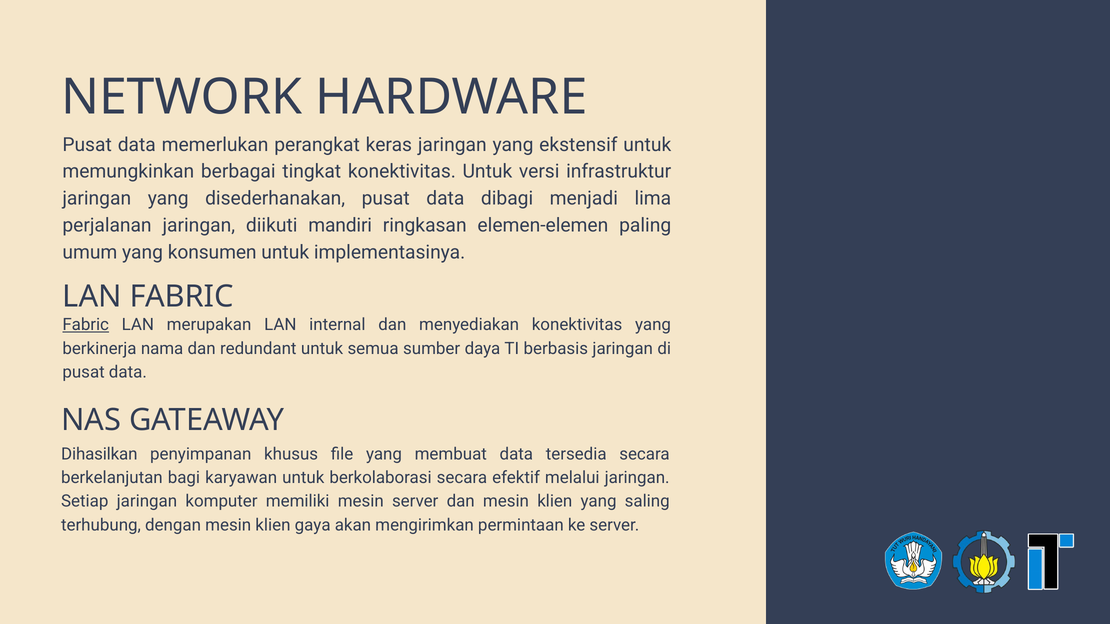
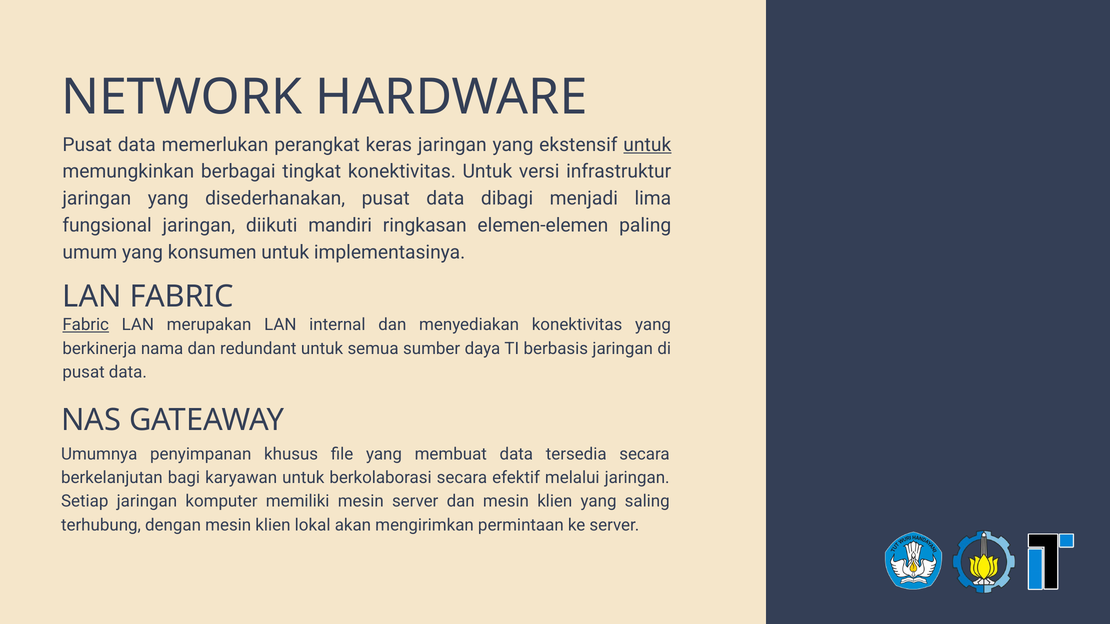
untuk underline: none -> present (647, 145)
perjalanan: perjalanan -> fungsional (107, 226)
Dihasilkan: Dihasilkan -> Umumnya (99, 454)
gaya: gaya -> lokal (313, 525)
